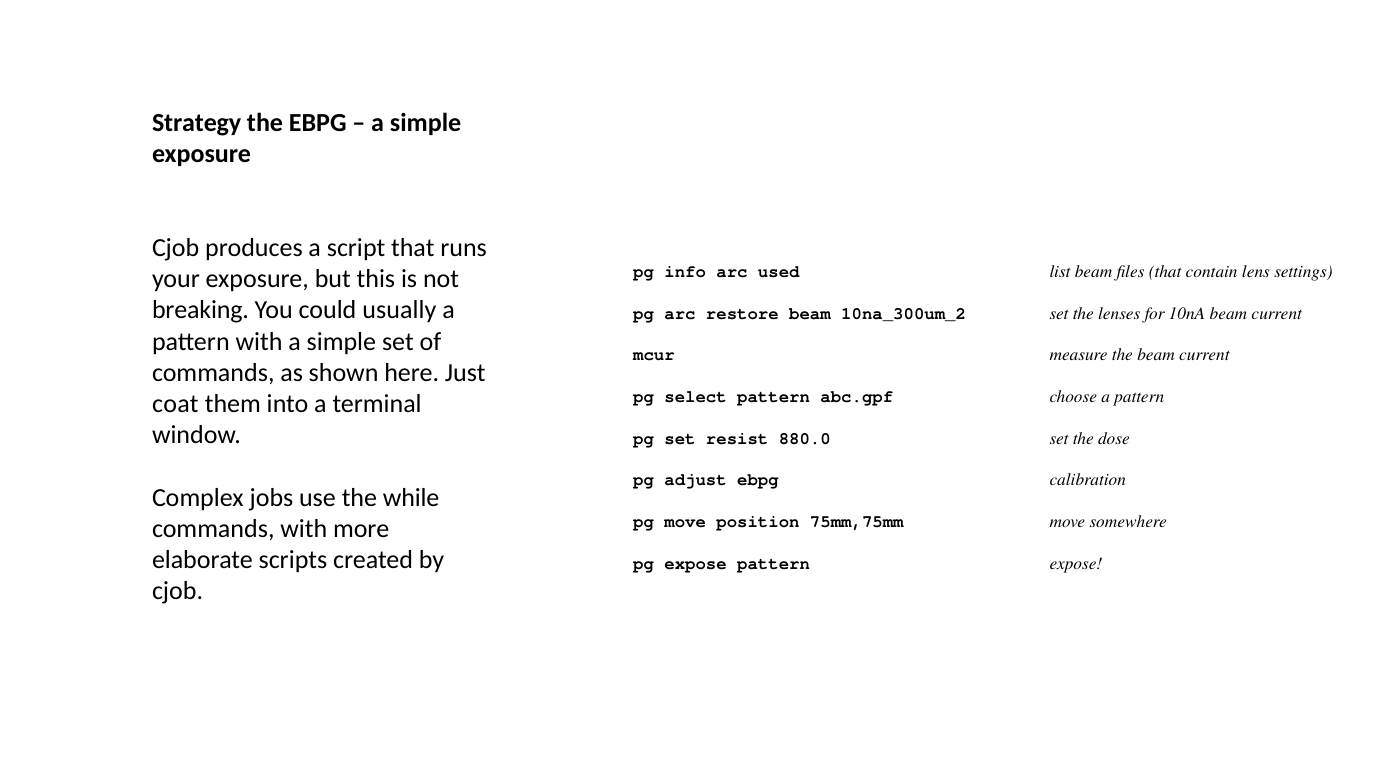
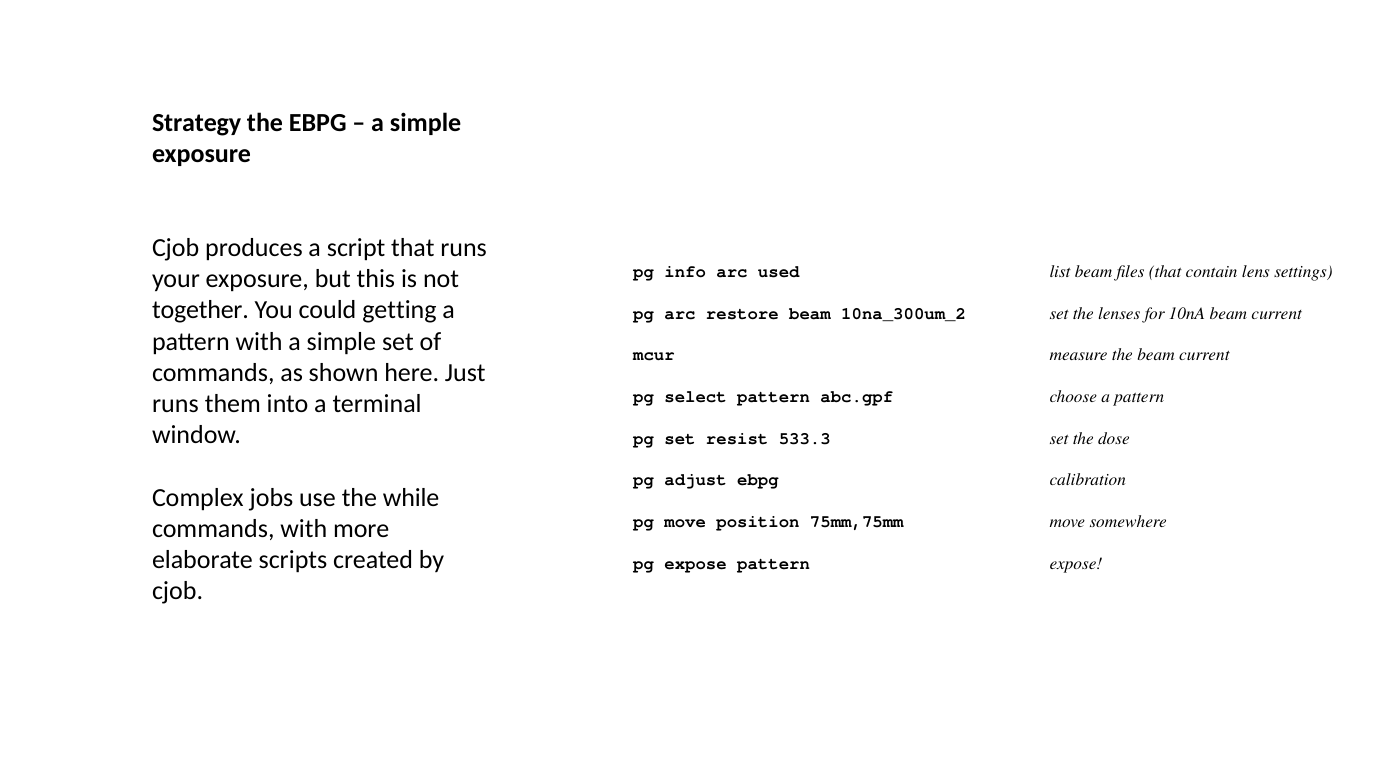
breaking: breaking -> together (200, 310)
usually: usually -> getting (399, 310)
coat: coat -> runs (175, 404)
880.0: 880.0 -> 533.3 (805, 438)
